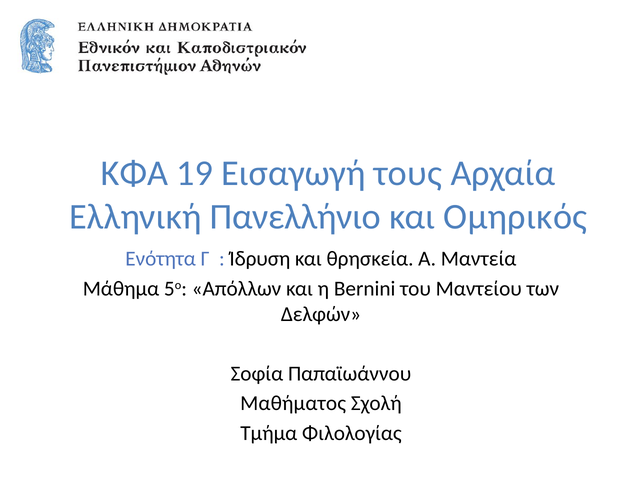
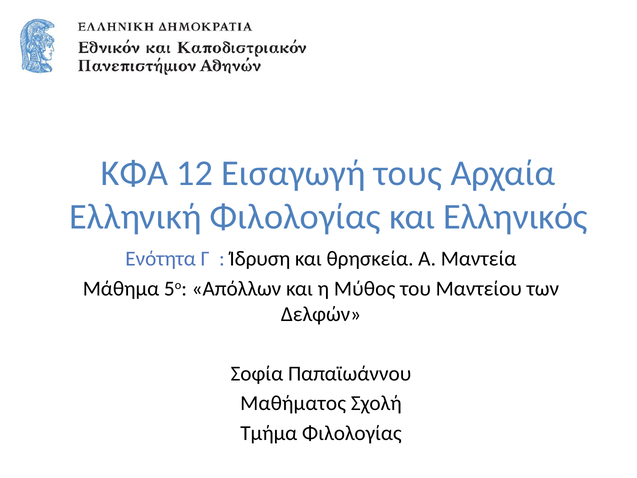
19: 19 -> 12 (195, 173)
Ελληνική Πανελλήνιο: Πανελλήνιο -> Φιλολογίας (295, 217)
Ομηρικός: Ομηρικός -> Ελληνικός (516, 217)
Bernini: Bernini -> Μύθος (365, 288)
